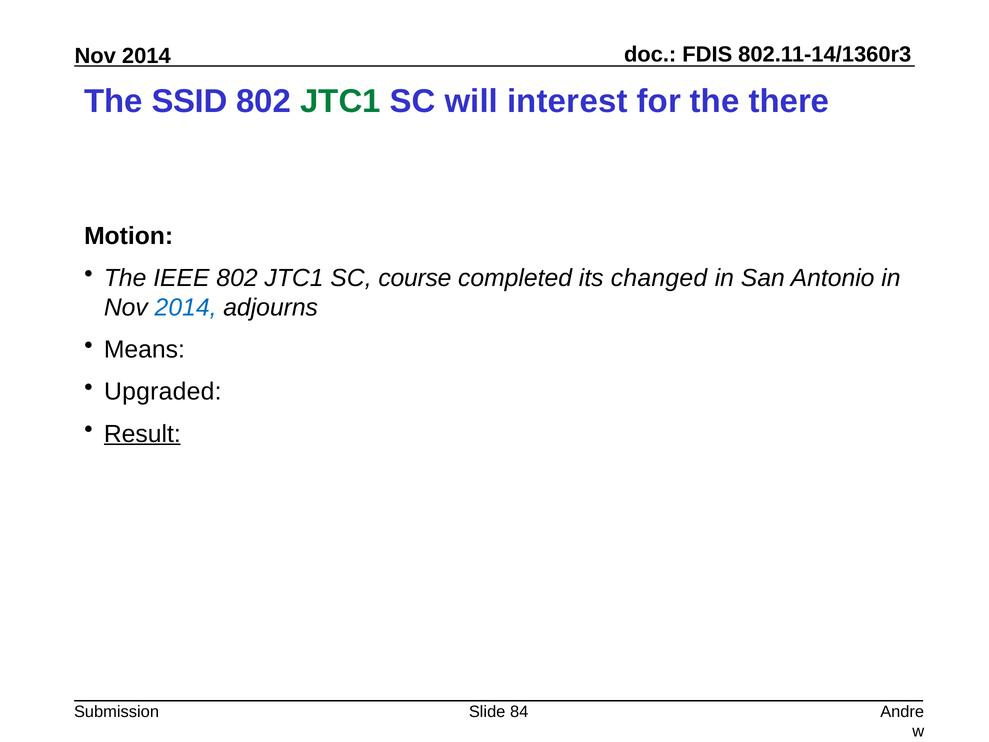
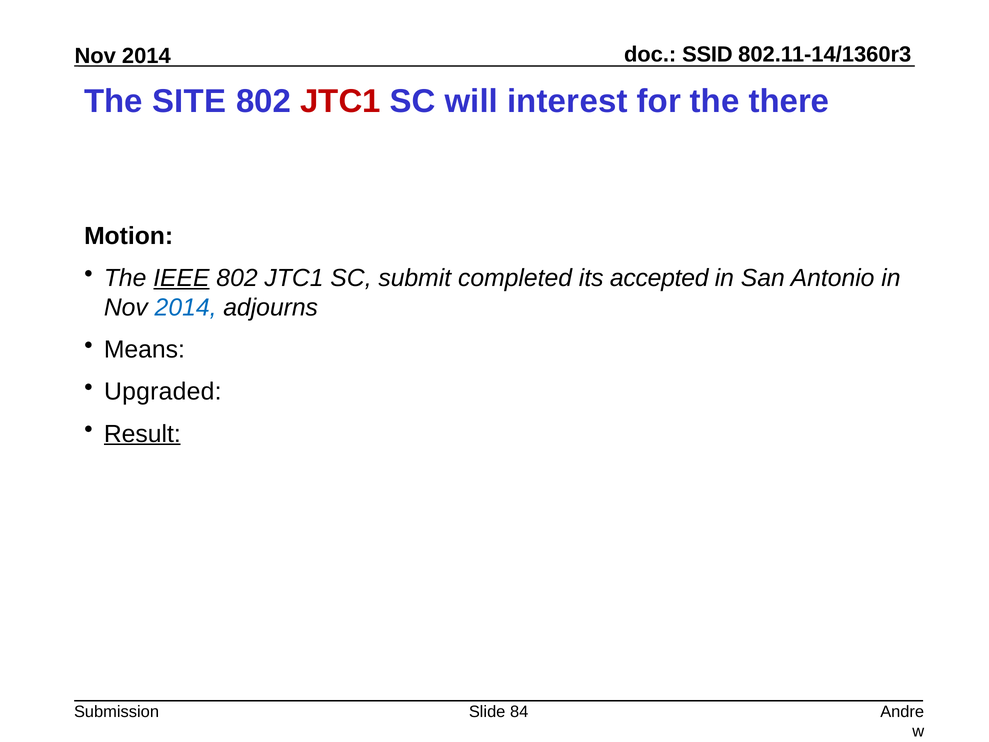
FDIS: FDIS -> SSID (707, 54)
SSID: SSID -> SITE (189, 101)
JTC1 colour: green -> red (340, 101)
IEEE underline: none -> present (181, 278)
course: course -> submit (415, 278)
changed: changed -> accepted (659, 278)
